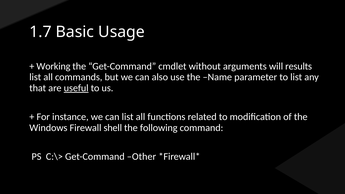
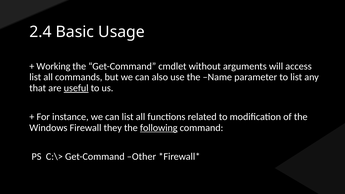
1.7: 1.7 -> 2.4 (40, 32)
results: results -> access (299, 66)
shell: shell -> they (113, 128)
following underline: none -> present (159, 128)
